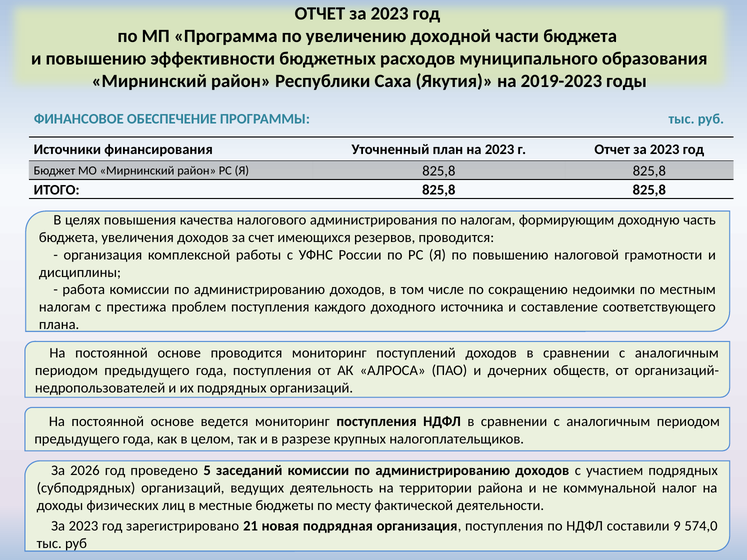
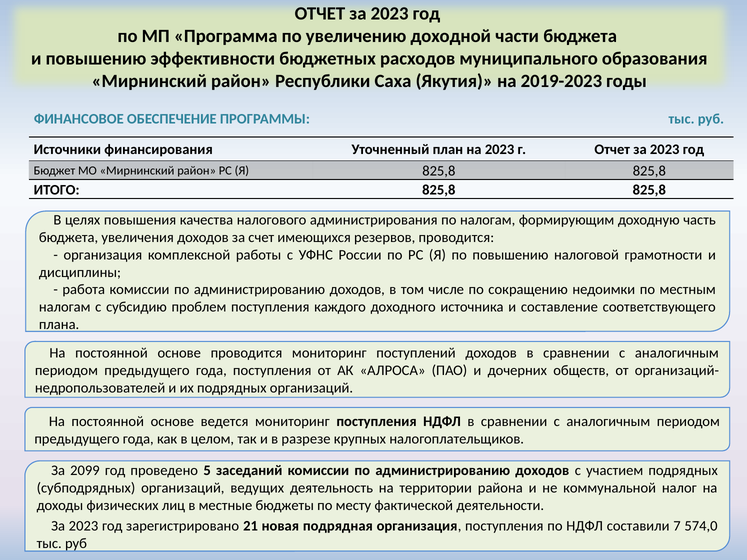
престижа: престижа -> субсидию (136, 307)
2026: 2026 -> 2099 (85, 471)
9: 9 -> 7 (677, 526)
